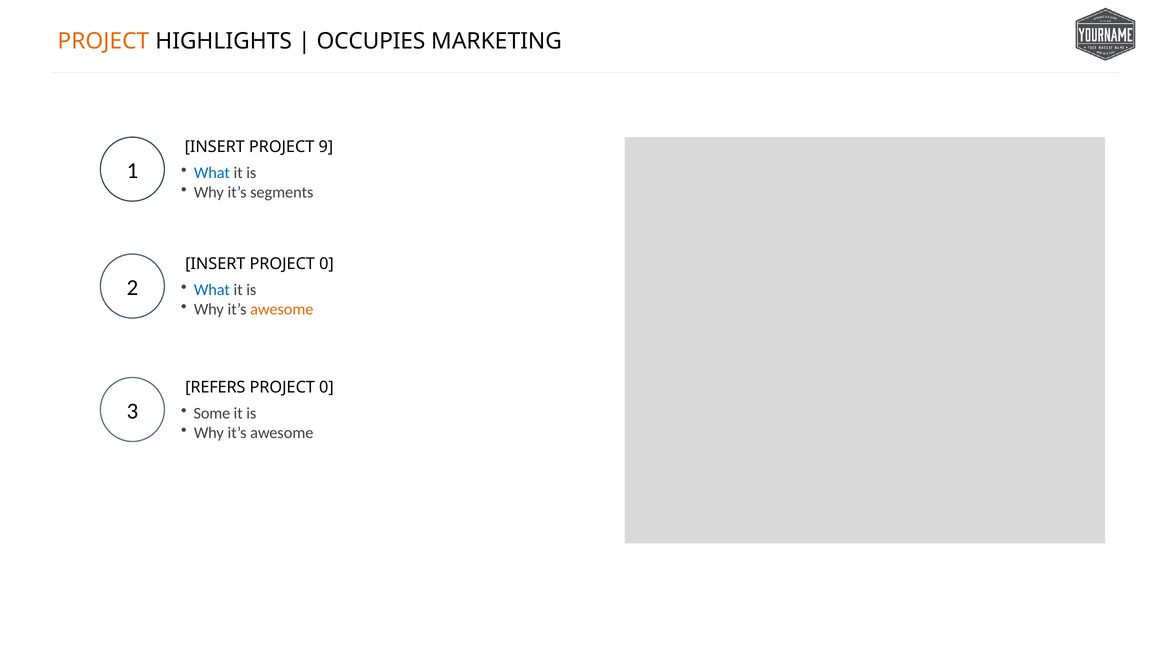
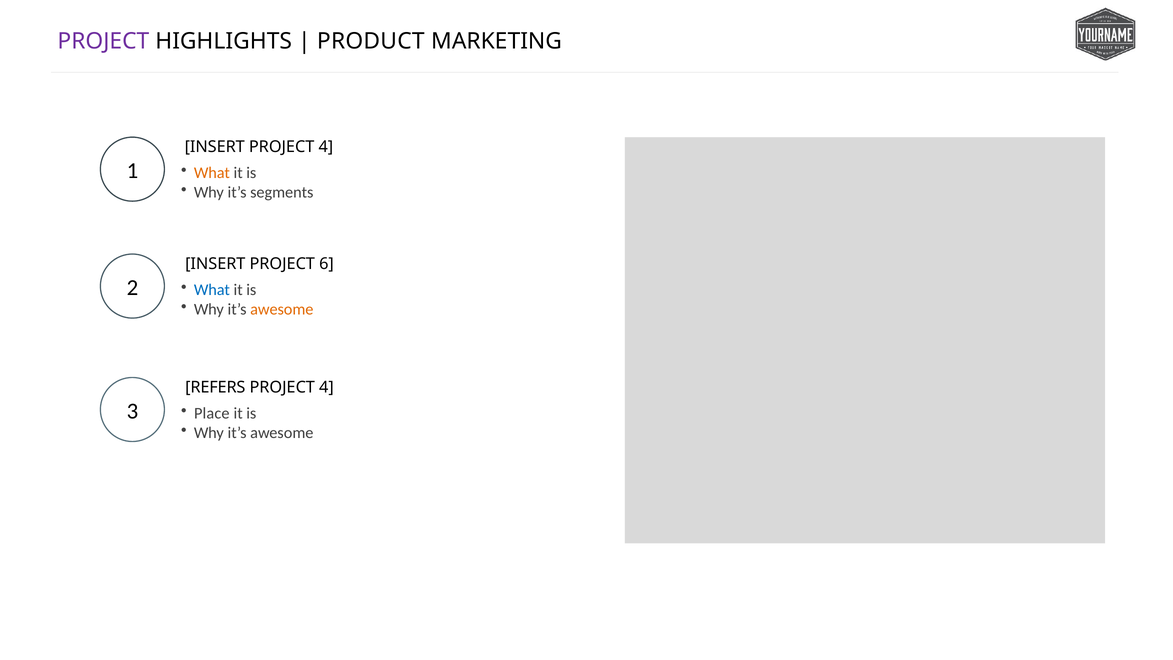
PROJECT colour: orange -> purple (103, 41)
OCCUPIES: OCCUPIES -> PRODUCT (371, 41)
INSERT PROJECT 9: 9 -> 4 (326, 147)
What colour: blue -> orange (212, 173)
INSERT PROJECT 0: 0 -> 6 (326, 264)
0: 0 -> 4 (326, 387)
Some: Some -> Place (212, 413)
